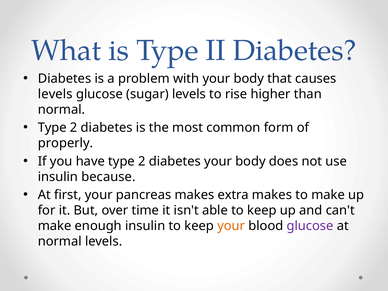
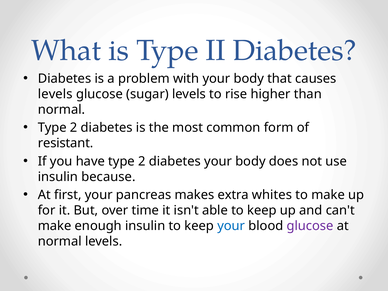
properly: properly -> resistant (66, 143)
extra makes: makes -> whites (272, 195)
your colour: orange -> blue (231, 226)
